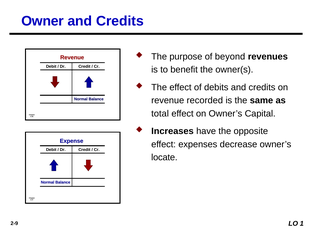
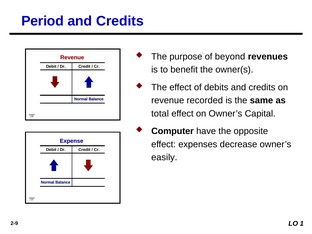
Owner: Owner -> Period (43, 21)
Increases: Increases -> Computer (173, 131)
locate: locate -> easily (164, 157)
